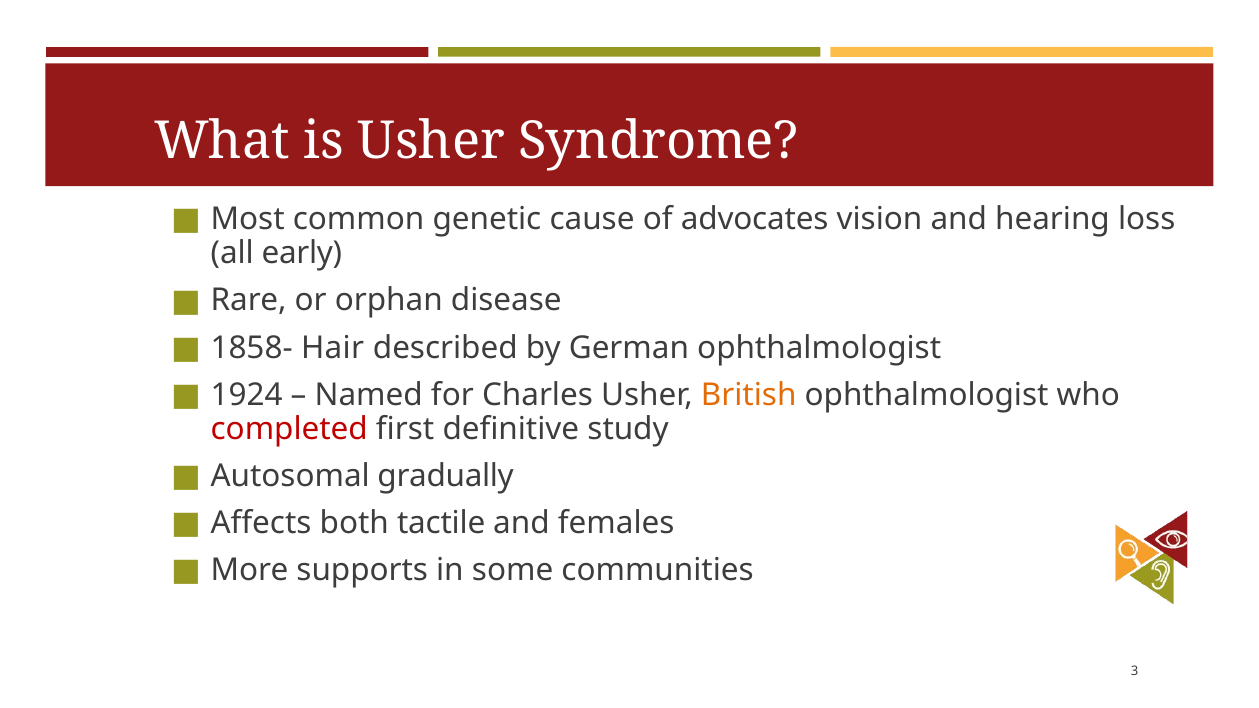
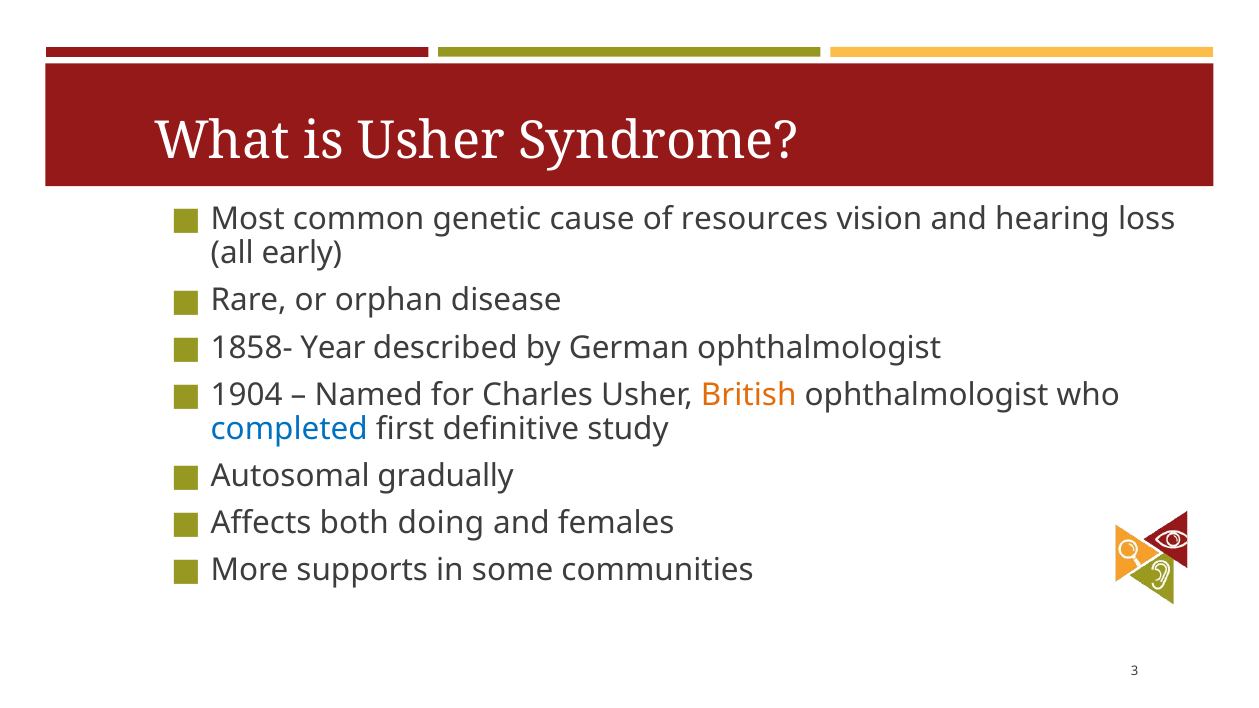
advocates: advocates -> resources (754, 220)
Hair: Hair -> Year (333, 348)
1924: 1924 -> 1904 (247, 395)
completed colour: red -> blue (289, 429)
tactile: tactile -> doing (441, 523)
